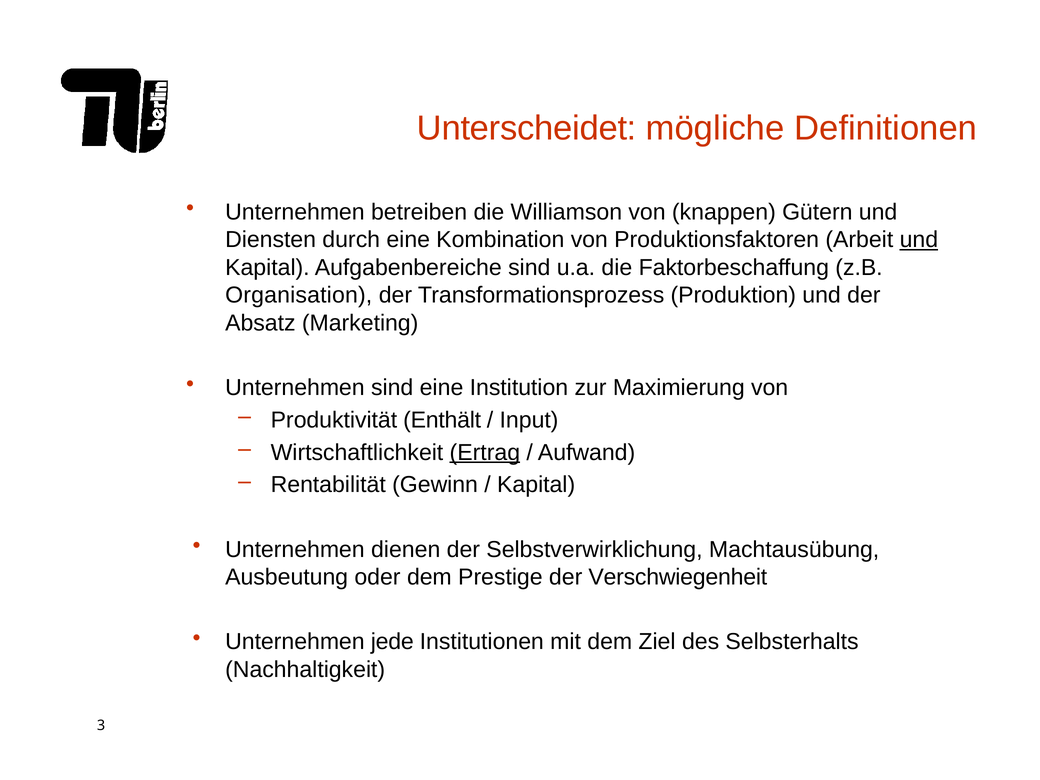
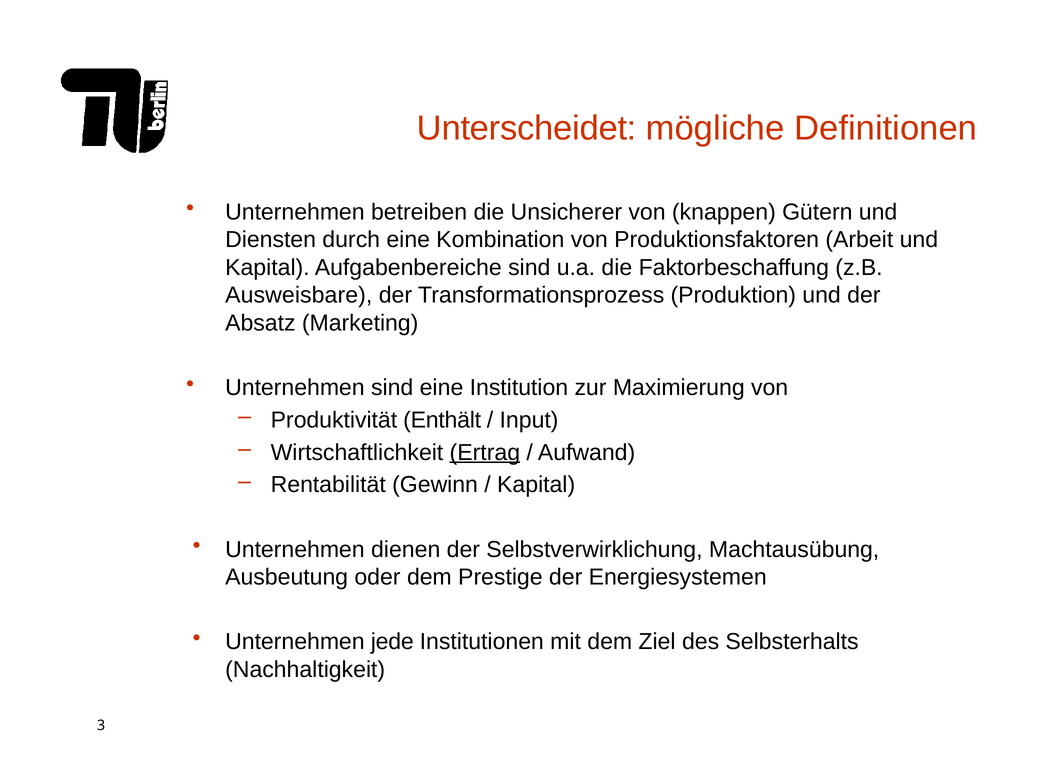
Williamson: Williamson -> Unsicherer (566, 212)
und underline: present -> none (919, 240)
Organisation: Organisation -> Ausweisbare (299, 295)
Verschwiegenheit: Verschwiegenheit -> Energiesystemen (678, 577)
